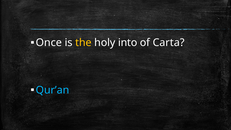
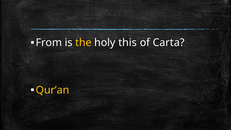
Once: Once -> From (49, 43)
into: into -> this (128, 43)
Qur’an colour: light blue -> yellow (53, 90)
